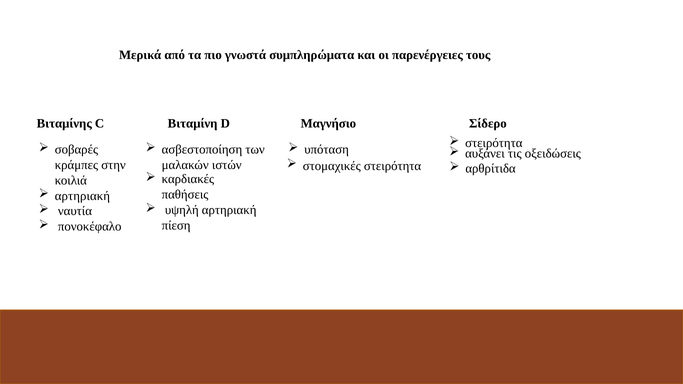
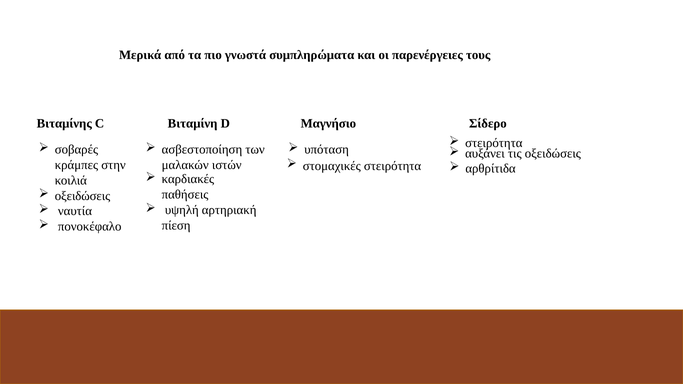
αρτηριακή: αρτηριακή -> οξειδώσεις (82, 196)
